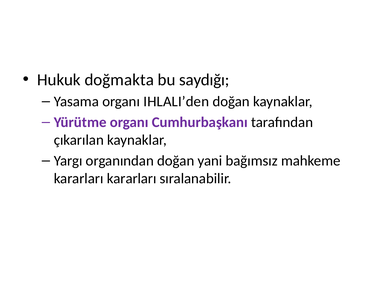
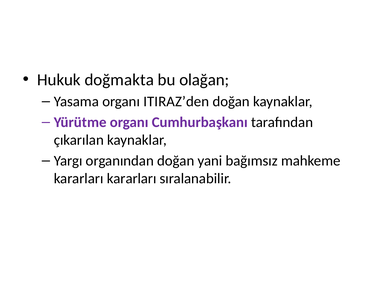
saydığı: saydığı -> olağan (204, 80)
IHLALI’den: IHLALI’den -> ITIRAZ’den (176, 102)
